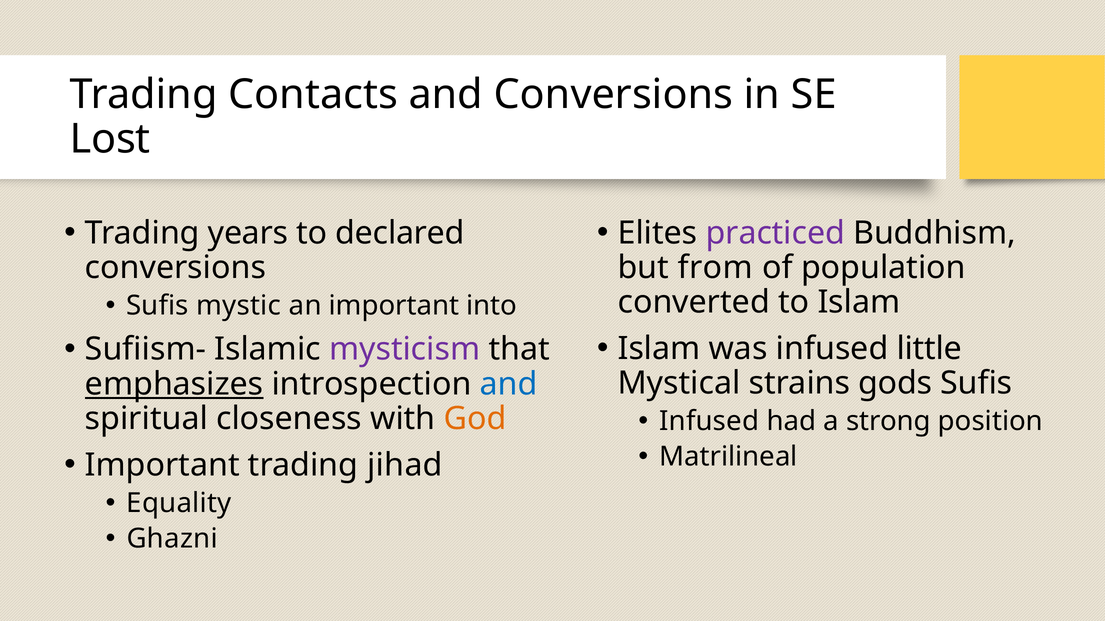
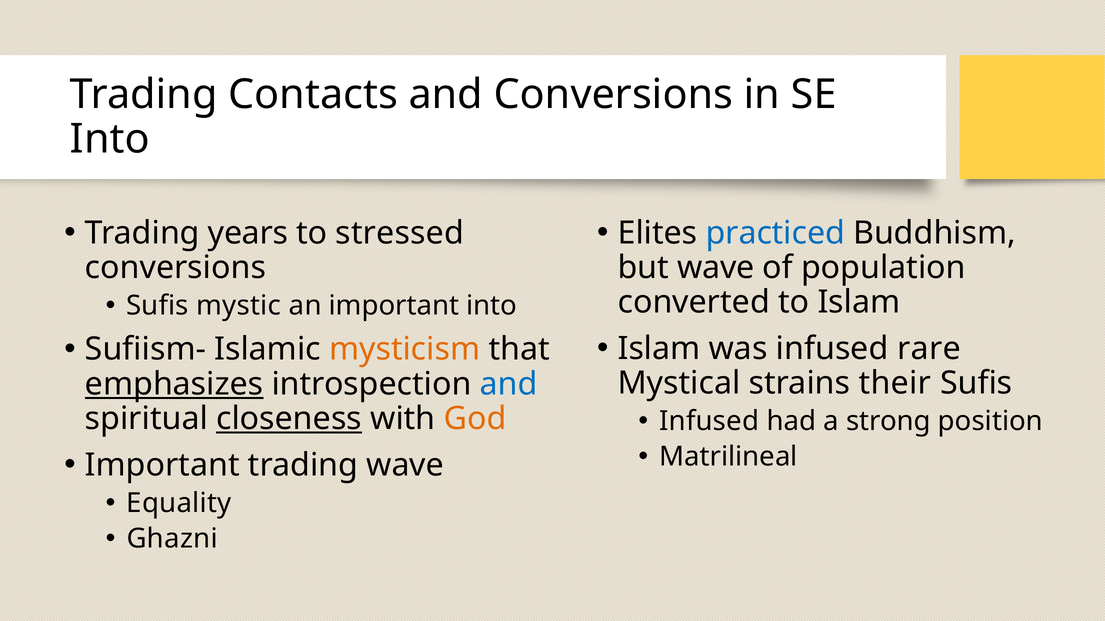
Lost: Lost -> Into (110, 139)
declared: declared -> stressed (400, 233)
practiced colour: purple -> blue (775, 233)
but from: from -> wave (716, 268)
little: little -> rare (929, 349)
mysticism colour: purple -> orange (405, 350)
gods: gods -> their (895, 384)
closeness underline: none -> present (289, 419)
trading jihad: jihad -> wave (405, 465)
